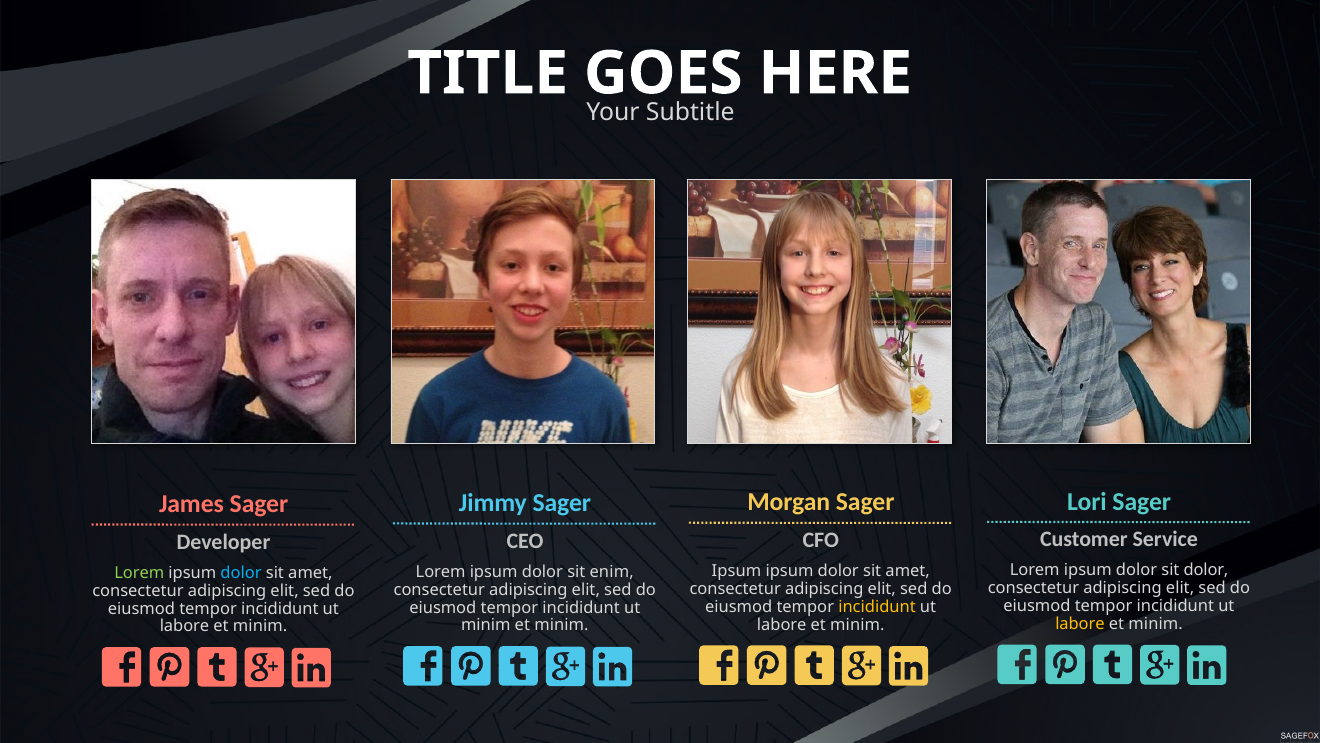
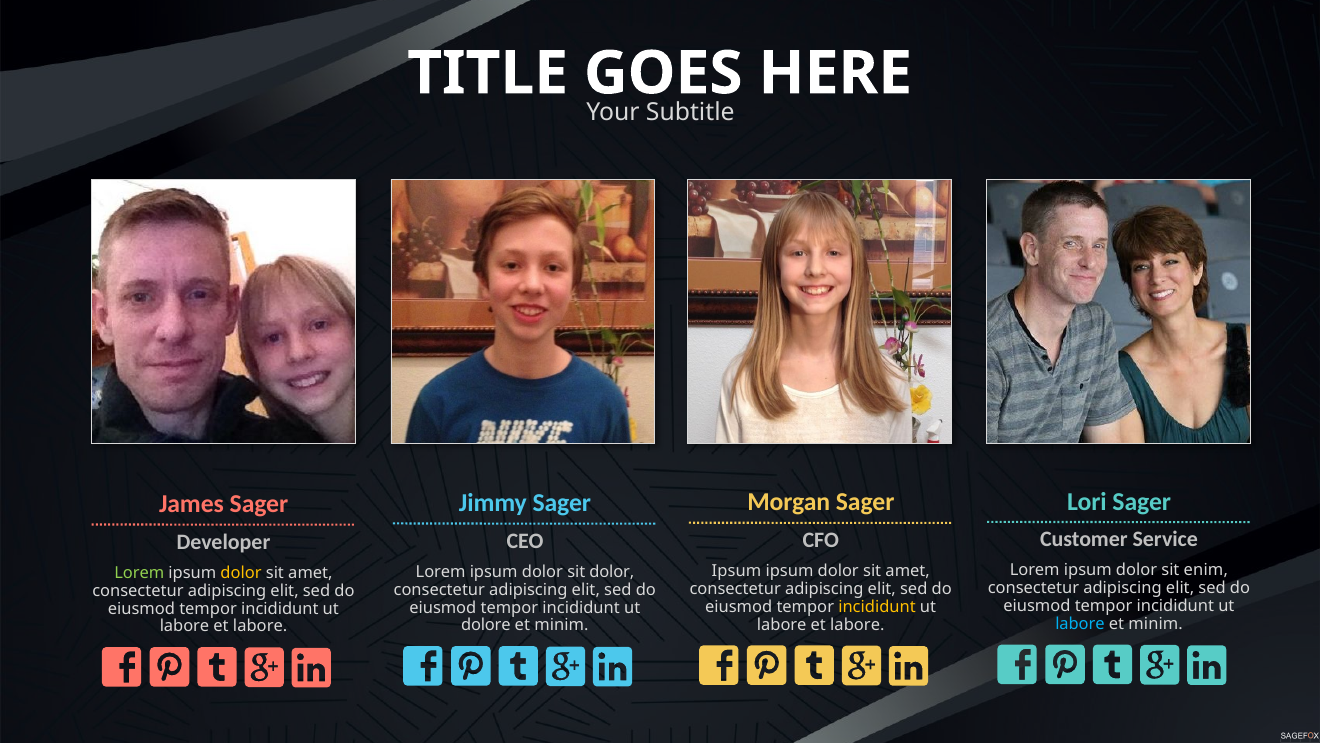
sit dolor: dolor -> enim (1206, 570)
sit enim: enim -> dolor (612, 572)
dolor colour: light blue -> yellow (241, 573)
labore colour: yellow -> light blue (1080, 624)
minim: minim -> labore (857, 624)
minim: minim -> dolore (486, 625)
minim: minim -> labore (260, 626)
